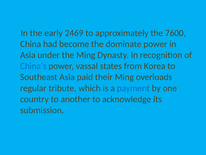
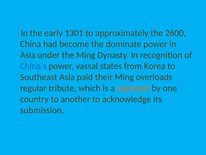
2469: 2469 -> 1301 (74, 33)
7600: 7600 -> 2600 (175, 33)
payment colour: blue -> orange (133, 88)
